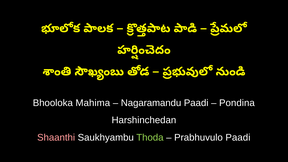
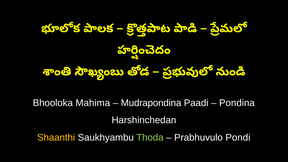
Nagaramandu: Nagaramandu -> Mudrapondina (151, 103)
Shaanthi colour: pink -> yellow (56, 137)
Prabhuvulo Paadi: Paadi -> Pondi (238, 137)
